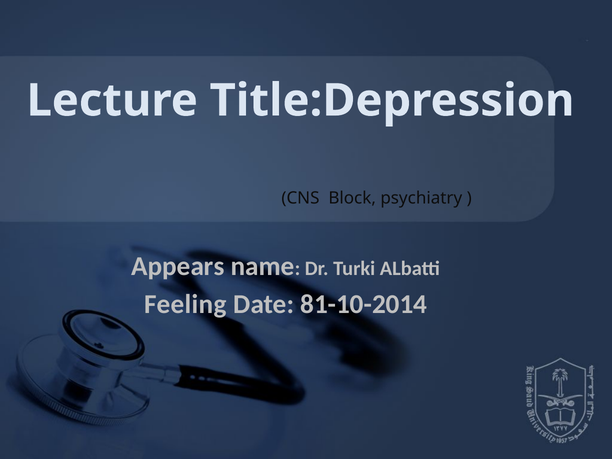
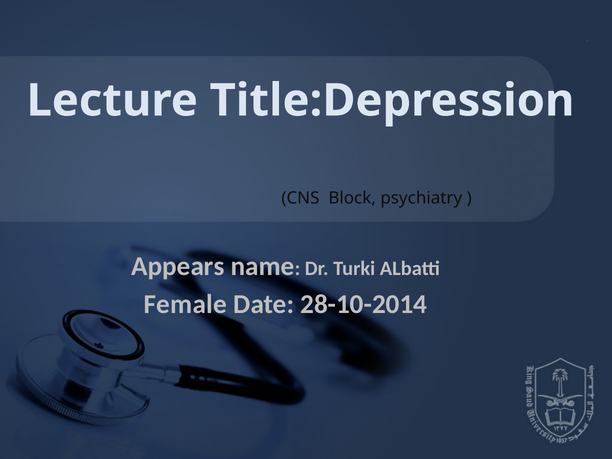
Feeling: Feeling -> Female (185, 304)
81-10-2014: 81-10-2014 -> 28-10-2014 (364, 304)
